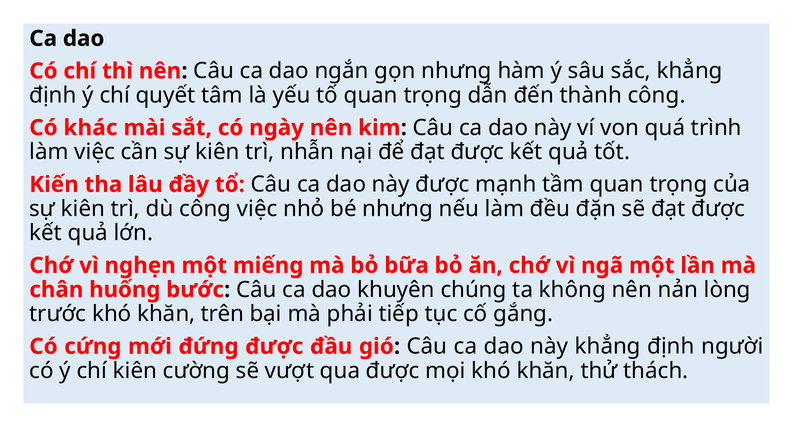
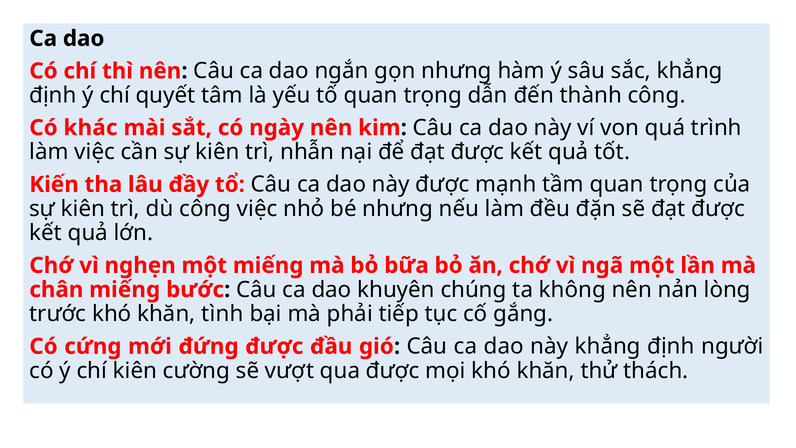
chân huống: huống -> miếng (125, 290)
trên: trên -> tình (222, 314)
